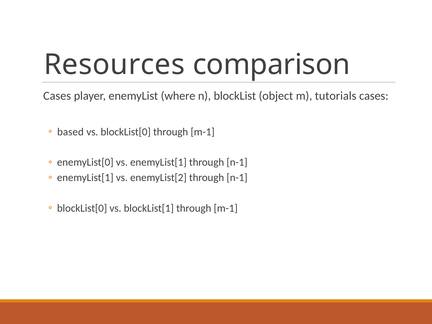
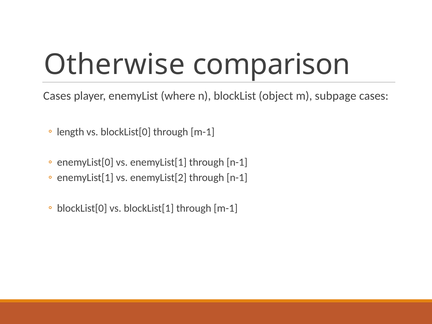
Resources: Resources -> Otherwise (114, 65)
tutorials: tutorials -> subpage (336, 96)
based: based -> length (71, 132)
